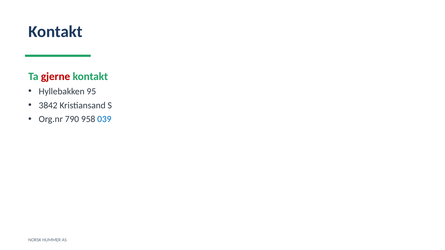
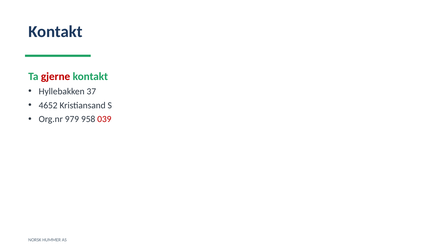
95: 95 -> 37 (91, 92)
3842: 3842 -> 4652 (48, 105)
790: 790 -> 979 (72, 119)
039 colour: blue -> red (104, 119)
